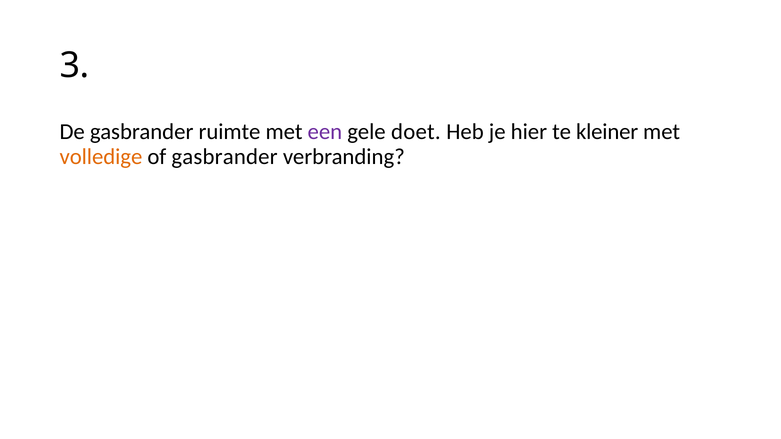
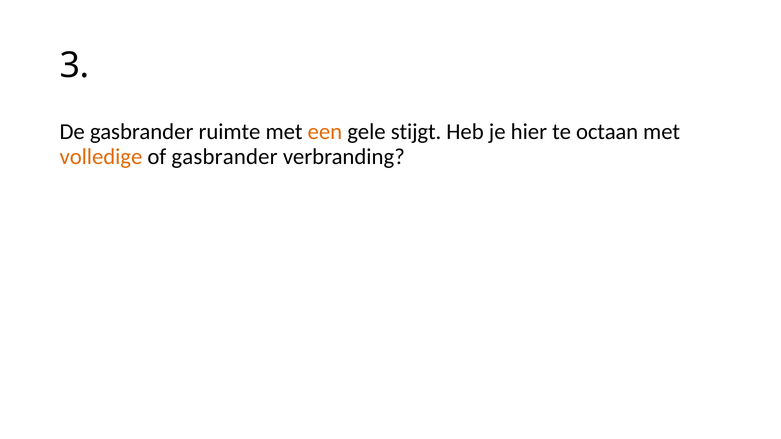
een colour: purple -> orange (325, 132)
doet: doet -> stijgt (416, 132)
kleiner: kleiner -> octaan (607, 132)
